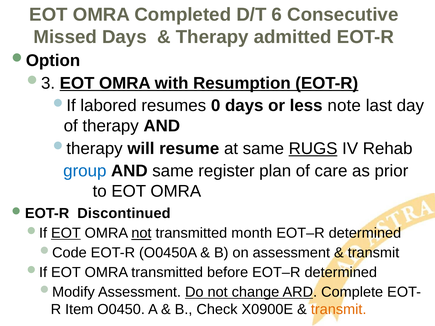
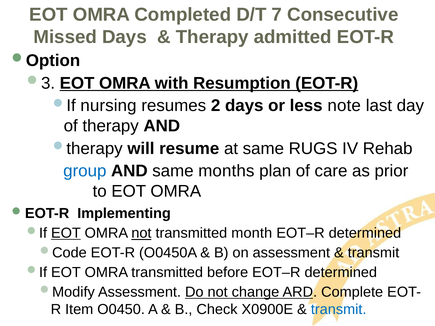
6: 6 -> 7 (277, 15)
labored: labored -> nursing (108, 106)
0: 0 -> 2 (216, 106)
RUGS underline: present -> none (313, 149)
register: register -> months (226, 171)
Discontinued: Discontinued -> Implementing (124, 214)
transmit colour: orange -> blue (339, 310)
